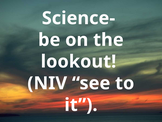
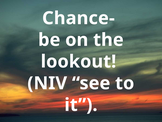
Science-: Science- -> Chance- (78, 18)
